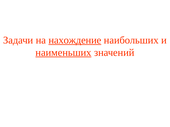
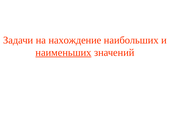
нахождение underline: present -> none (75, 40)
